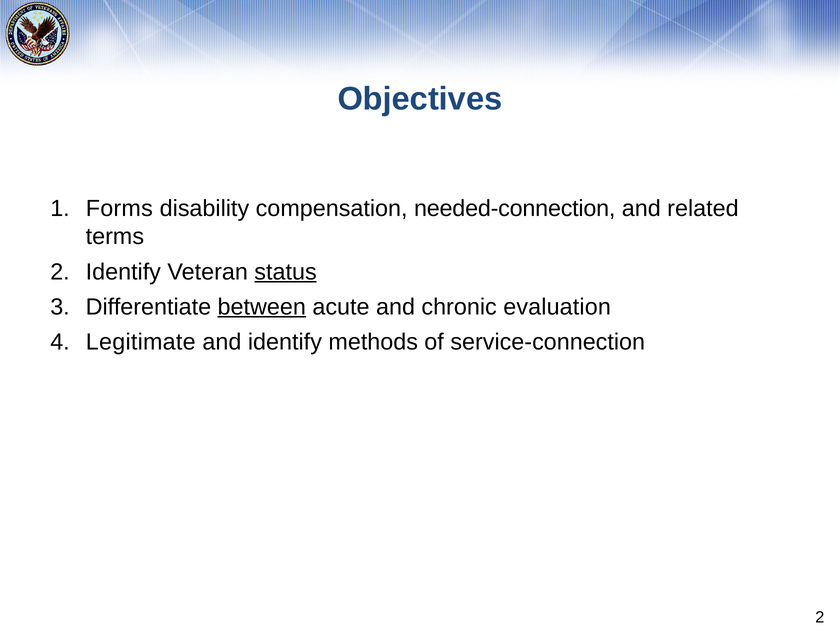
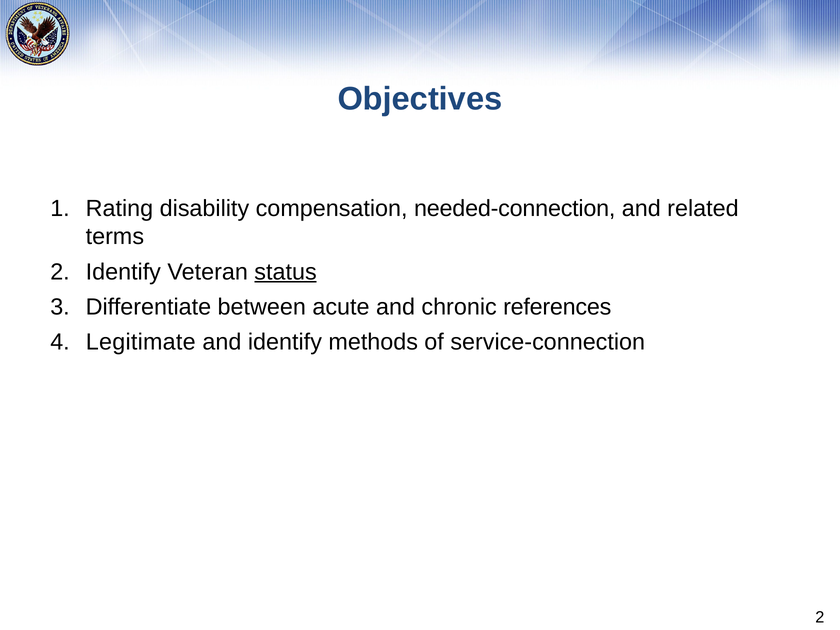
Forms: Forms -> Rating (119, 209)
between underline: present -> none (262, 307)
evaluation: evaluation -> references (557, 307)
